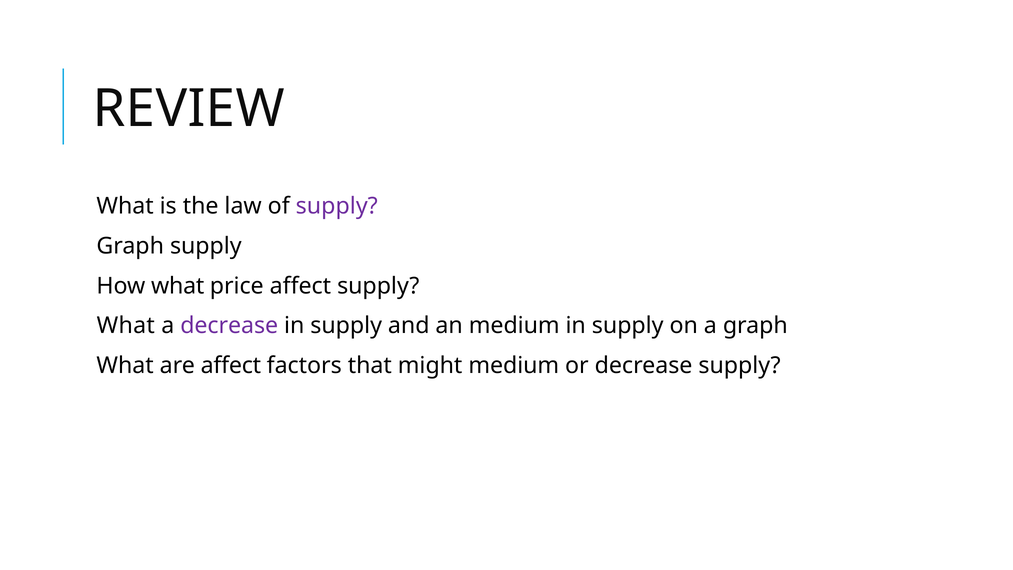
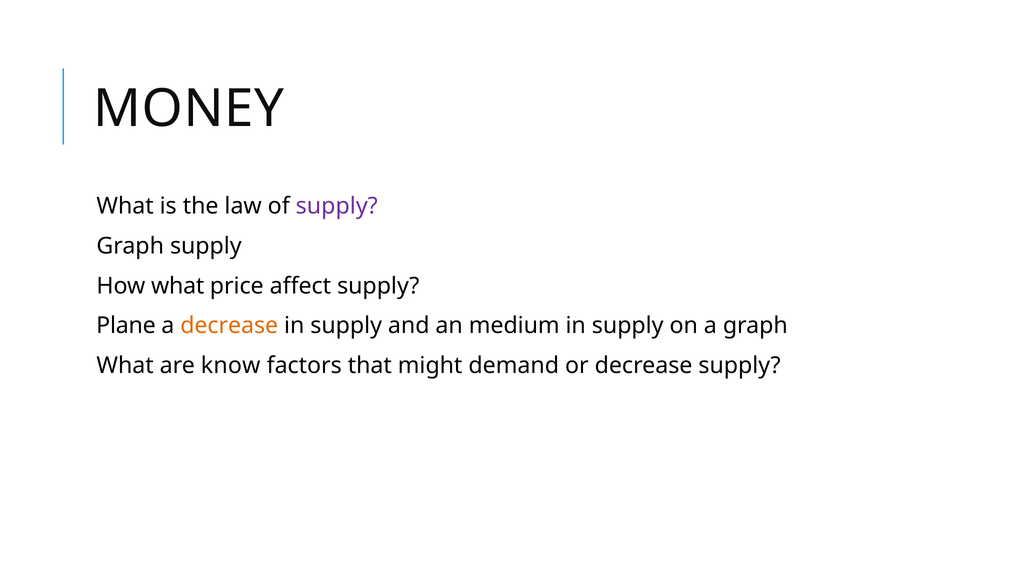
REVIEW: REVIEW -> MONEY (189, 109)
What: What -> Plane (126, 326)
decrease colour: purple -> orange (229, 326)
are affect: affect -> know (231, 365)
might medium: medium -> demand (514, 365)
